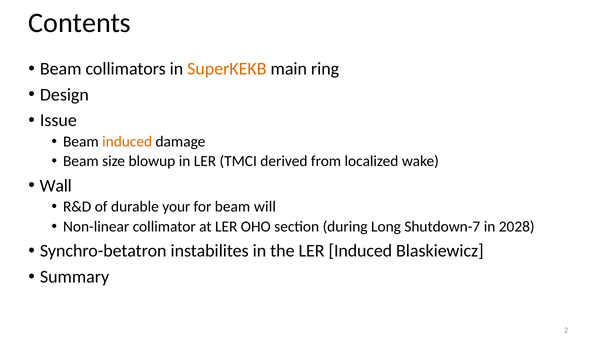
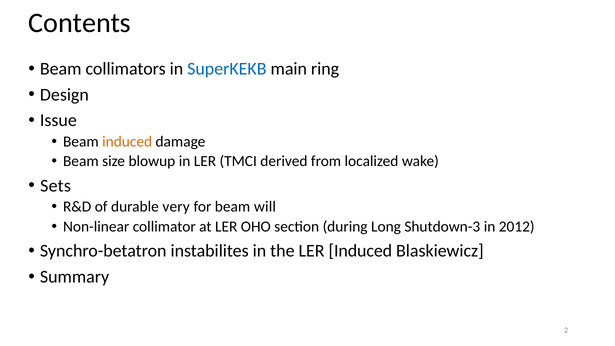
SuperKEKB colour: orange -> blue (227, 69)
Wall: Wall -> Sets (56, 186)
your: your -> very (176, 207)
Shutdown-7: Shutdown-7 -> Shutdown-3 (442, 227)
2028: 2028 -> 2012 (517, 227)
